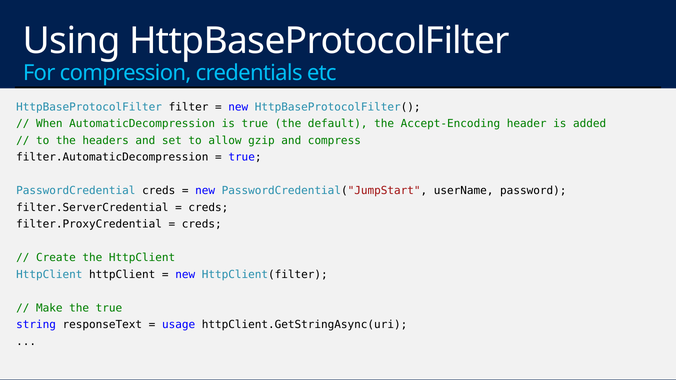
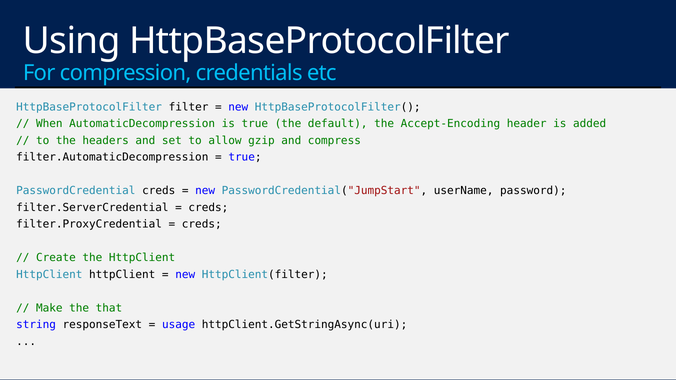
the true: true -> that (109, 308)
